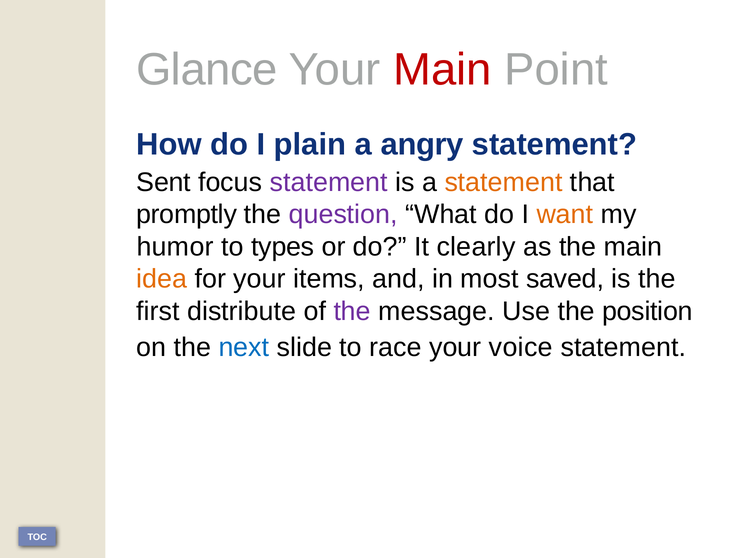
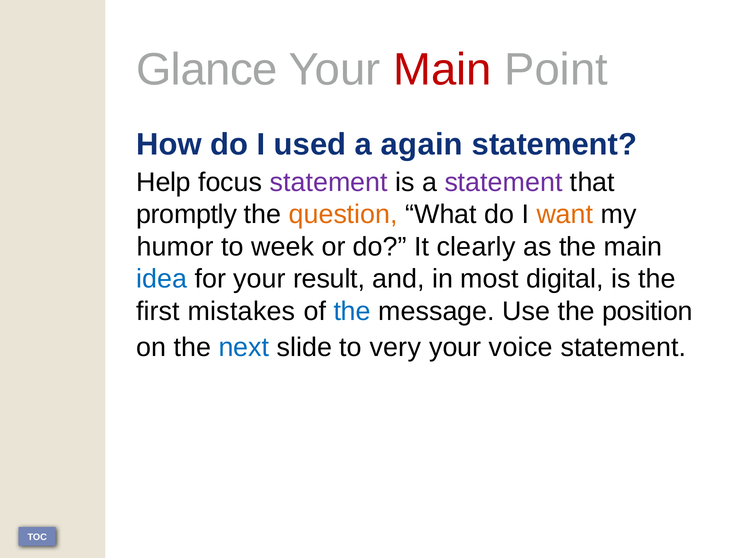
plain: plain -> used (310, 145)
angry: angry -> again (422, 145)
Sent: Sent -> Help (164, 182)
statement colour: orange -> purple (504, 182)
question colour: purple -> orange (343, 215)
types: types -> week (283, 247)
idea colour: orange -> blue (162, 279)
items: items -> result (329, 279)
saved: saved -> digital (565, 279)
distribute: distribute -> mistakes (241, 311)
the colour: purple -> blue (352, 311)
race: race -> very (395, 348)
